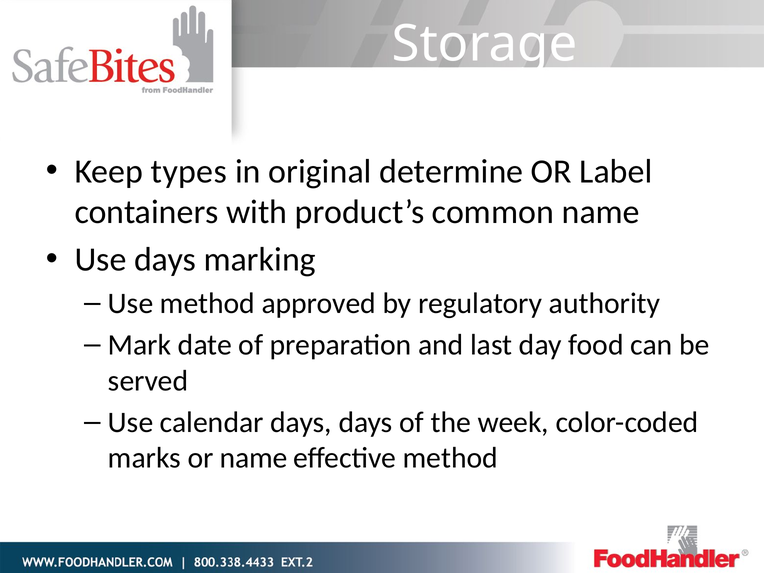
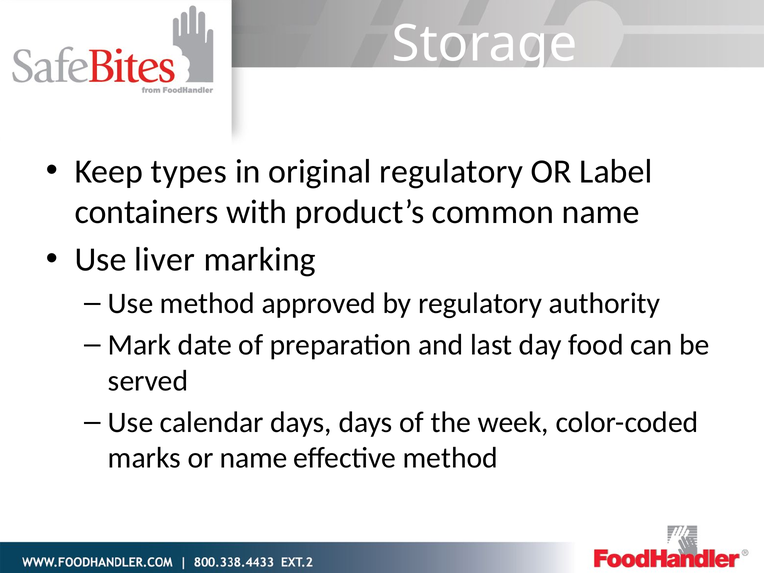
original determine: determine -> regulatory (451, 171)
Use days: days -> liver (165, 260)
